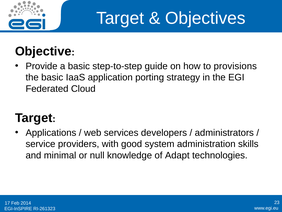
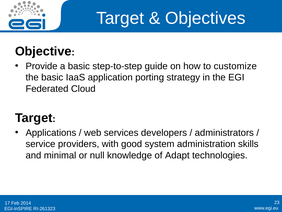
provisions: provisions -> customize (235, 66)
